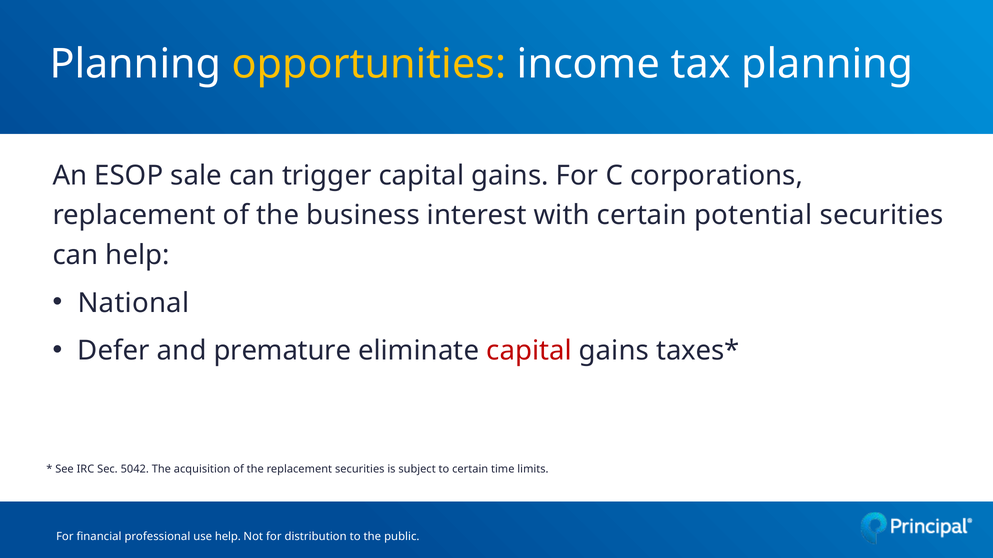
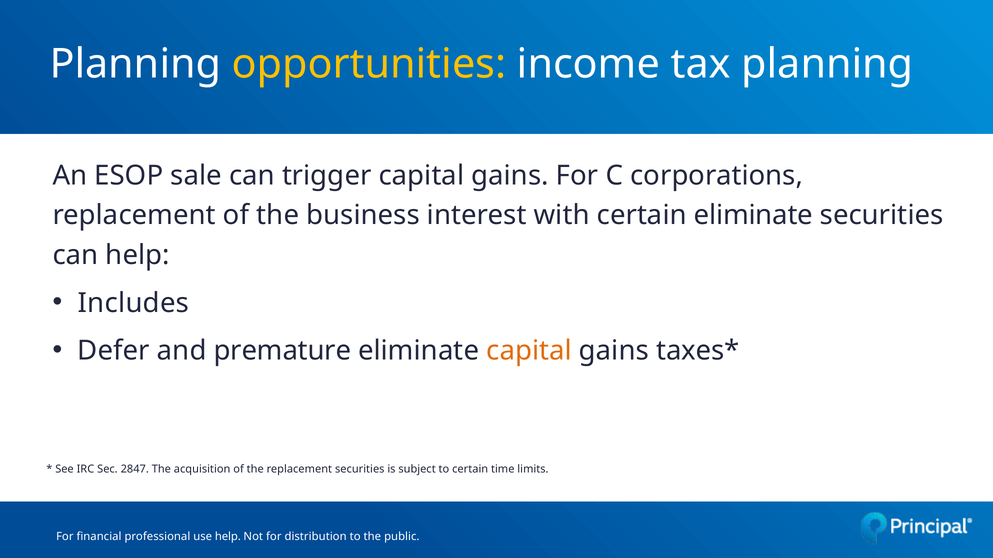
certain potential: potential -> eliminate (753, 216)
National: National -> Includes (133, 303)
capital colour: red -> orange (529, 351)
5042: 5042 -> 2847 (135, 470)
